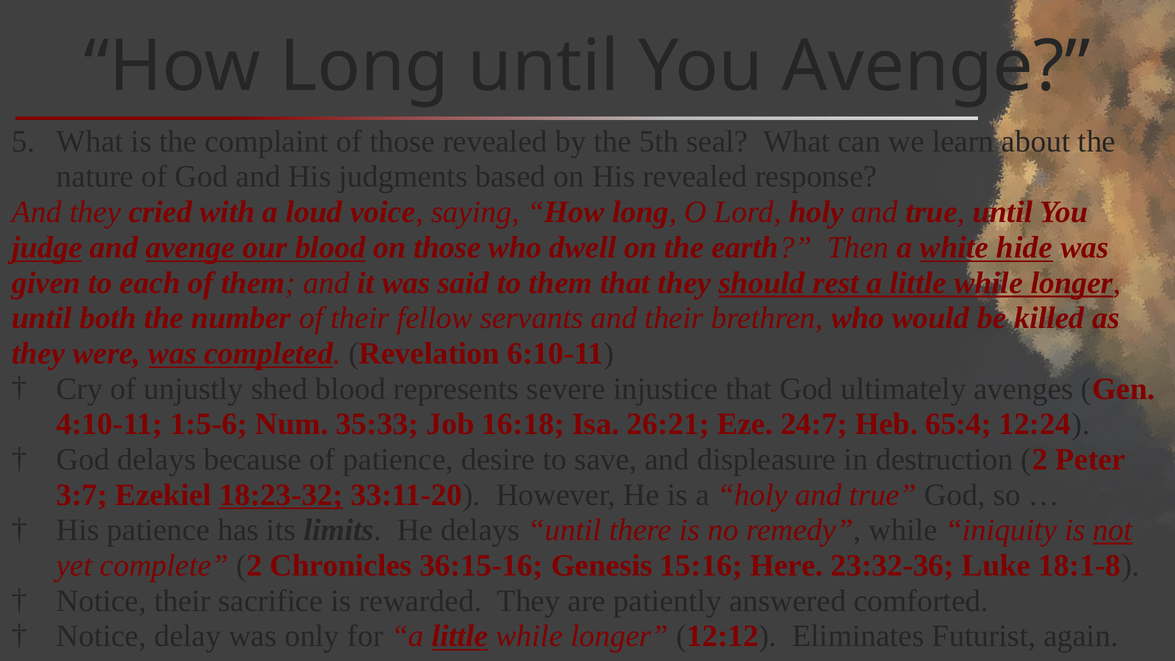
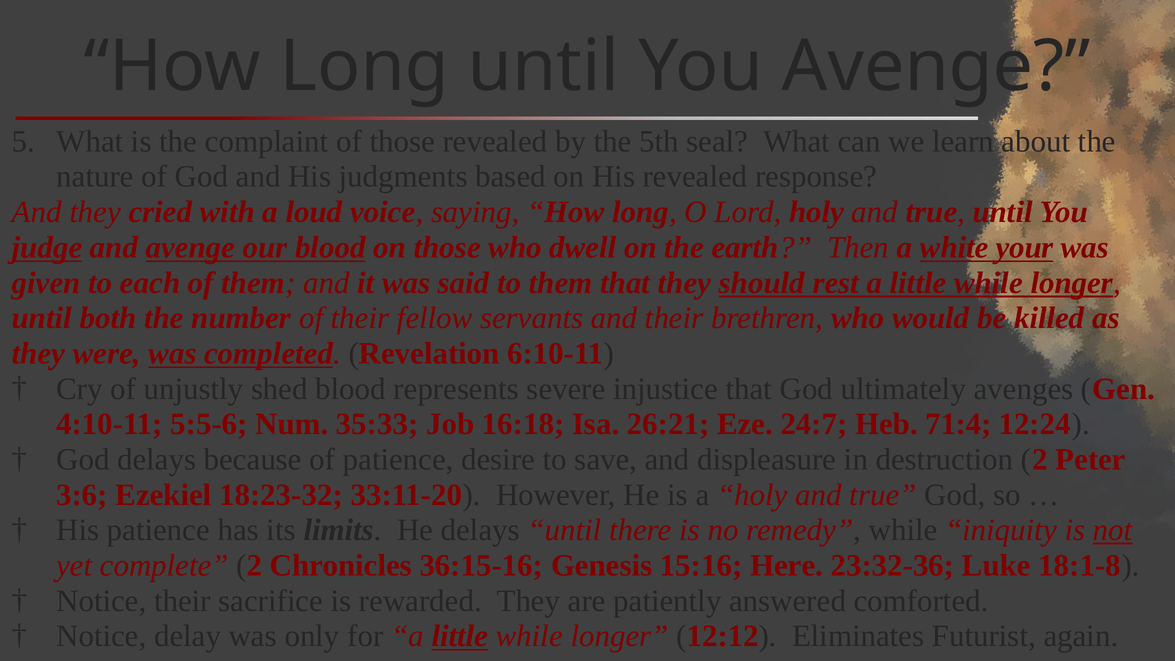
hide: hide -> your (1025, 247)
1:5-6: 1:5-6 -> 5:5-6 (209, 424)
65:4: 65:4 -> 71:4 (958, 424)
3:7: 3:7 -> 3:6 (82, 495)
18:23-32 underline: present -> none (281, 495)
